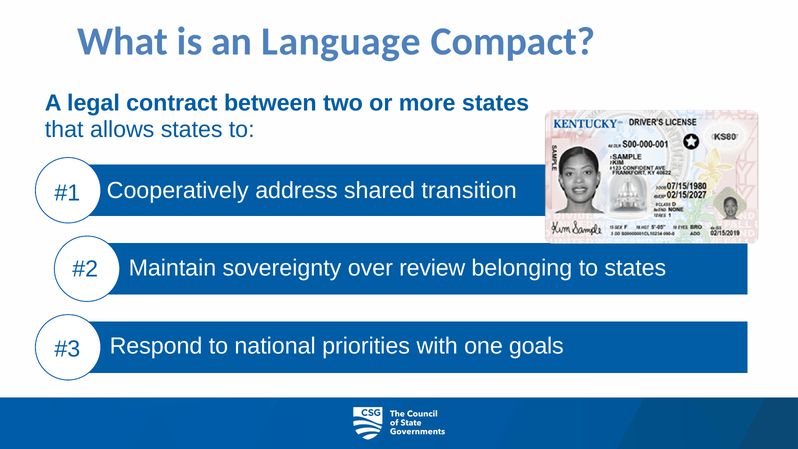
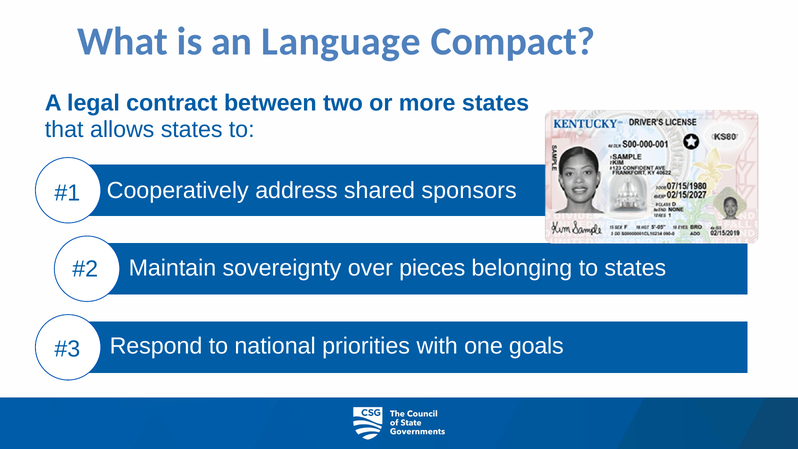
transition: transition -> sponsors (469, 191)
review: review -> pieces (432, 268)
